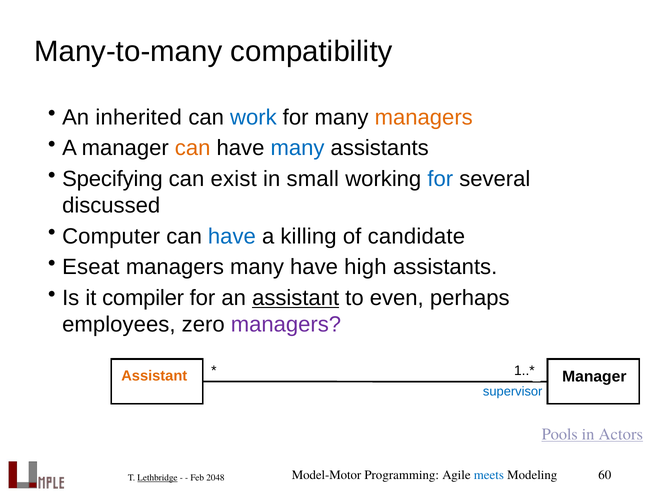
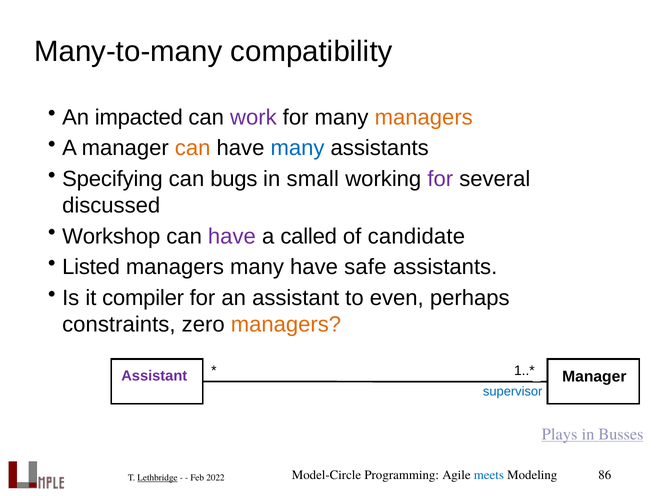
inherited: inherited -> impacted (139, 117)
work colour: blue -> purple (253, 117)
exist: exist -> bugs (234, 179)
for colour: blue -> purple (440, 179)
Computer: Computer -> Workshop (111, 237)
have colour: blue -> purple (232, 237)
killing: killing -> called (309, 237)
Eseat: Eseat -> Listed (91, 267)
high: high -> safe (365, 267)
assistant underline: present -> none (296, 298)
employees: employees -> constraints (119, 325)
managers colour: purple -> orange (286, 325)
Assistant colour: orange -> purple (154, 376)
Pools: Pools -> Plays (560, 435)
Actors: Actors -> Busses (621, 435)
Model-Motor: Model-Motor -> Model-Circle (326, 475)
60: 60 -> 86 (605, 475)
2048: 2048 -> 2022 (215, 478)
